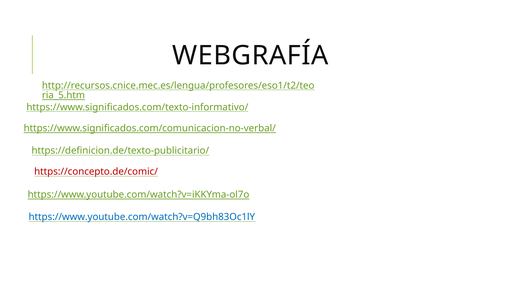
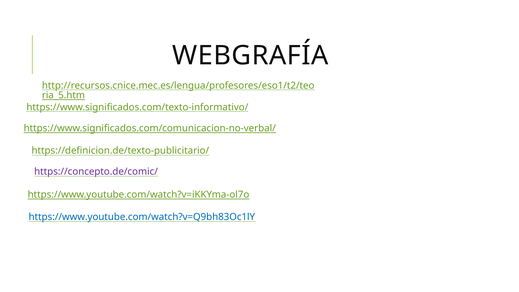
https://concepto.de/comic/ colour: red -> purple (96, 172)
